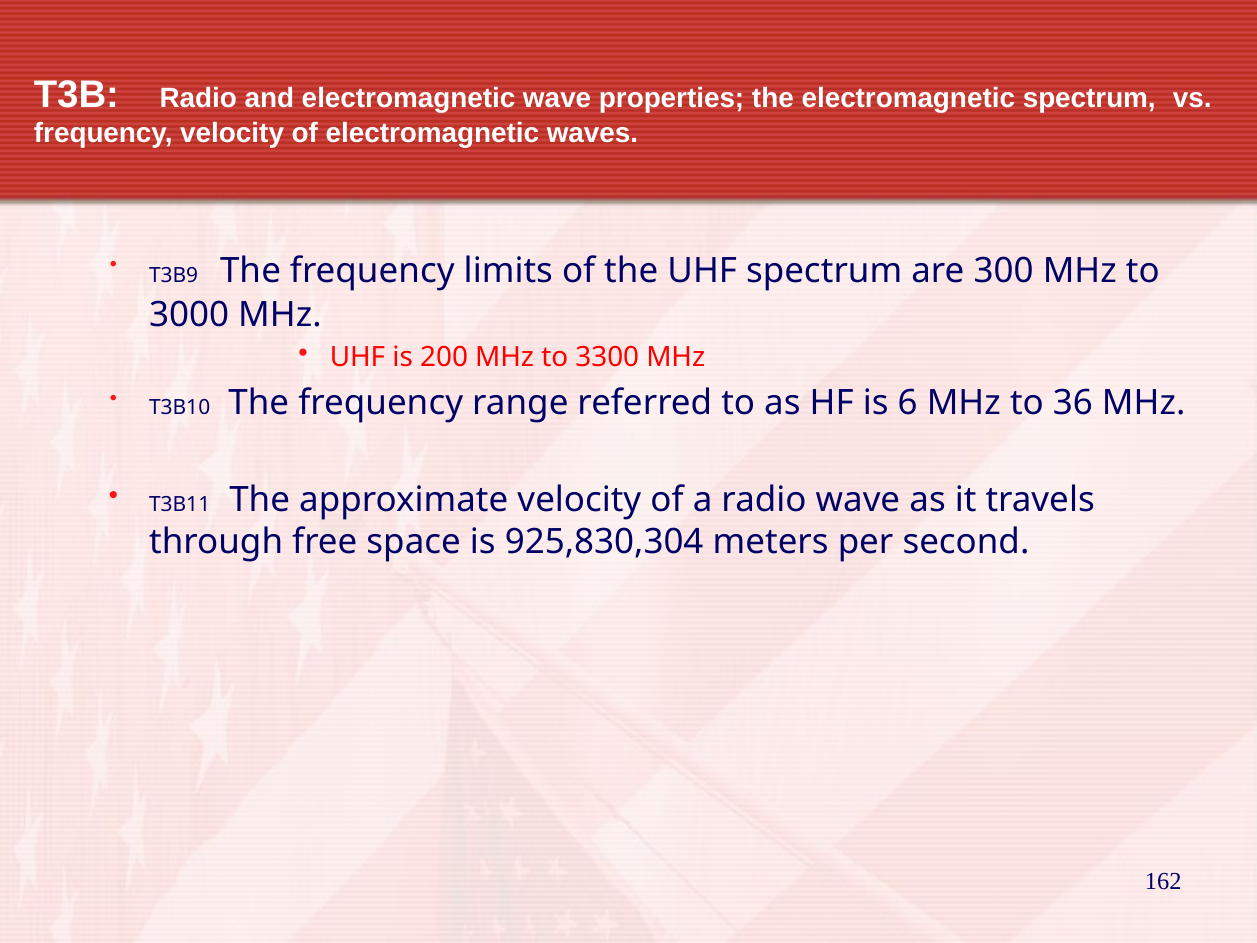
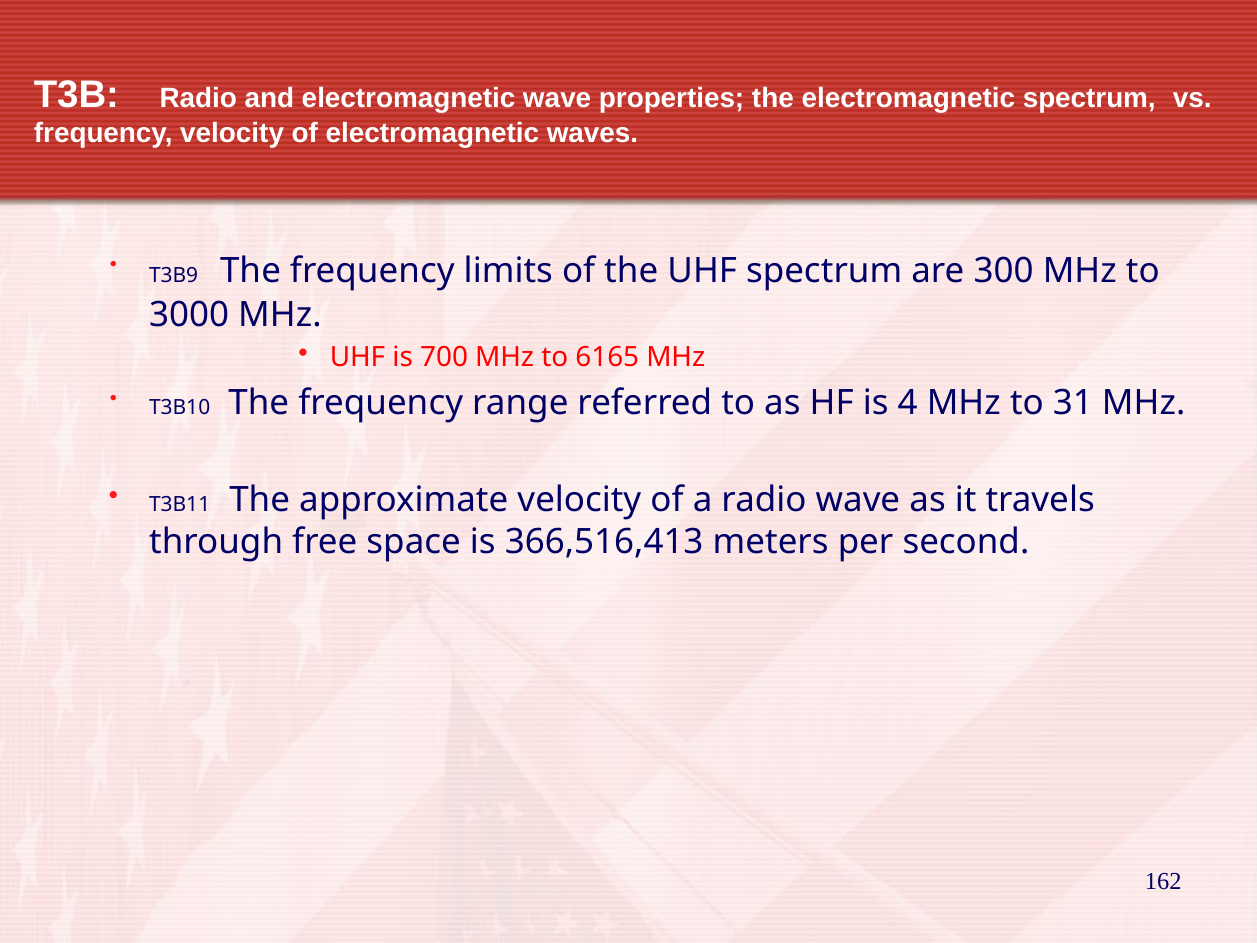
200: 200 -> 700 (444, 357)
3300: 3300 -> 6165 (607, 357)
6: 6 -> 4 (908, 403)
36: 36 -> 31 (1073, 403)
925,830,304: 925,830,304 -> 366,516,413 (604, 542)
